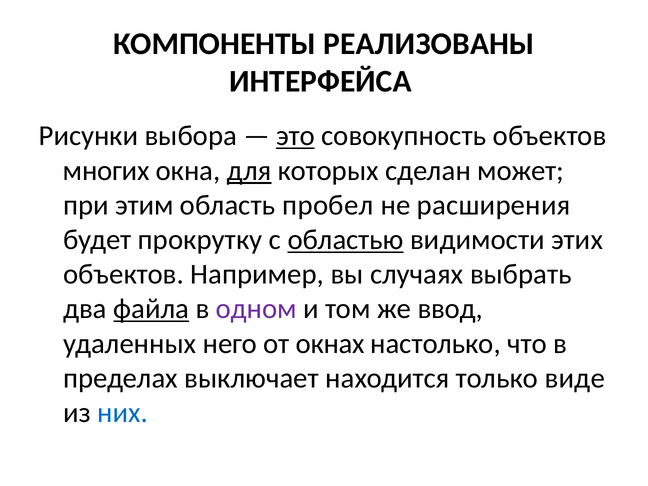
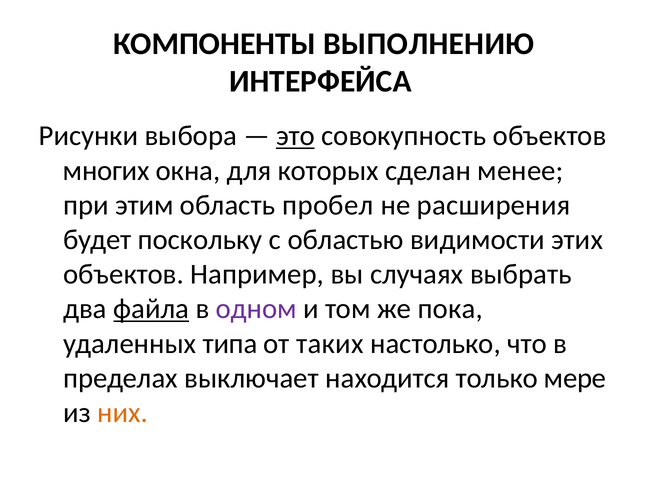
РЕАЛИЗОВАНЫ: РЕАЛИЗОВАНЫ -> ВЫПОЛНЕНИЮ (429, 44)
для underline: present -> none (249, 171)
может: может -> менее (521, 171)
прокрутку: прокрутку -> поскольку (200, 240)
областью underline: present -> none (346, 240)
ввод: ввод -> пока (450, 309)
него: него -> типа (230, 344)
окнах: окнах -> таких (330, 344)
виде: виде -> мере (575, 378)
них colour: blue -> orange (123, 413)
